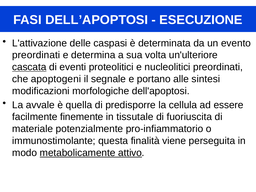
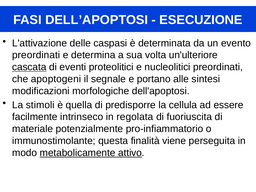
avvale: avvale -> stimoli (40, 105)
finemente: finemente -> intrinseco (82, 117)
tissutale: tissutale -> regolata (135, 117)
